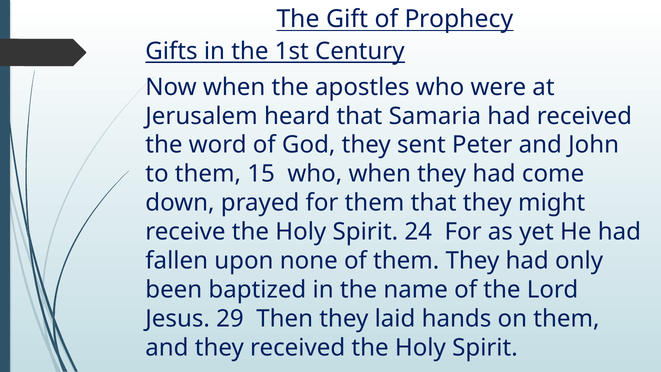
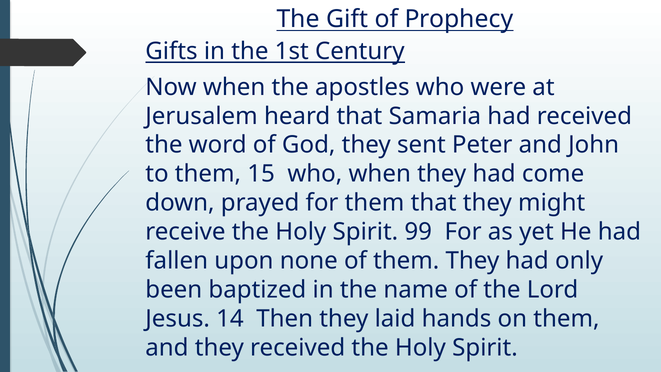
24: 24 -> 99 (418, 232)
29: 29 -> 14 (230, 319)
